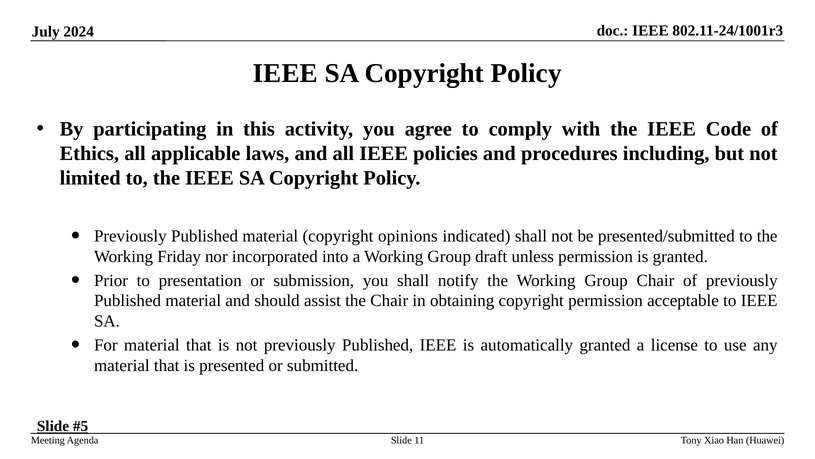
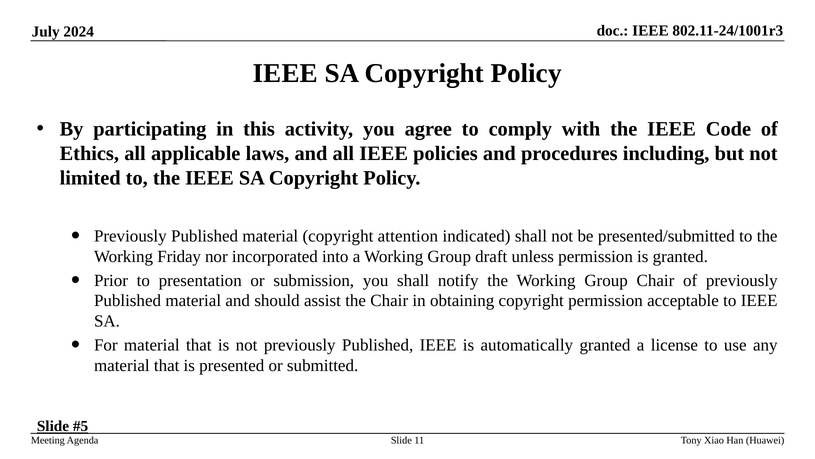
opinions: opinions -> attention (408, 236)
